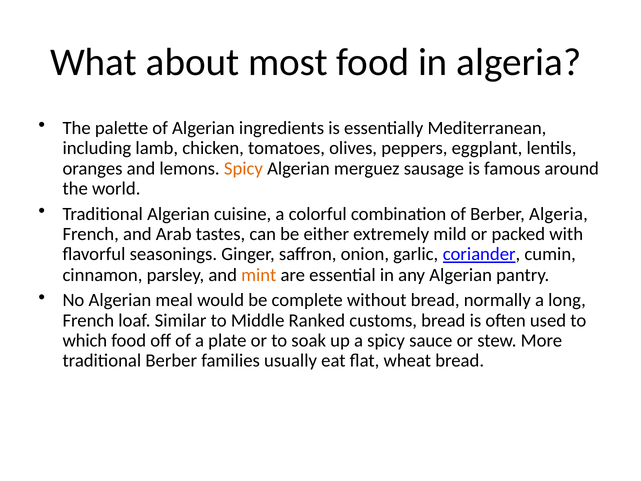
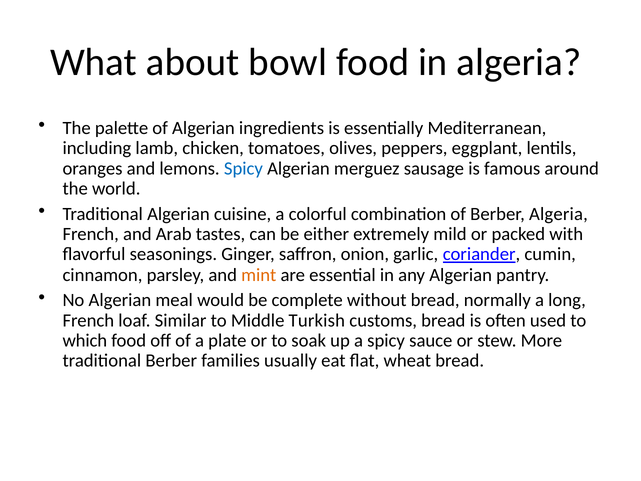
most: most -> bowl (288, 62)
Spicy colour: orange -> blue (243, 168)
Ranked: Ranked -> Turkish (317, 320)
